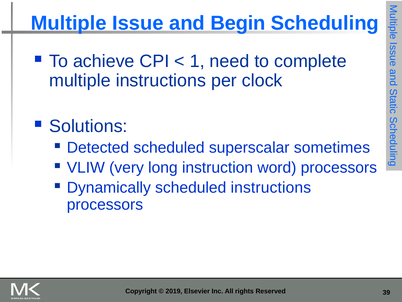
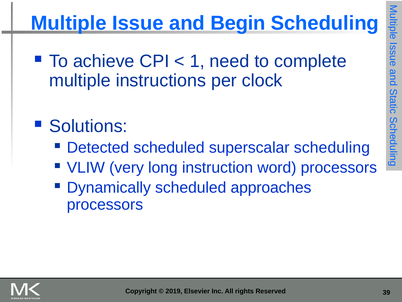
superscalar sometimes: sometimes -> scheduling (332, 147)
scheduled instructions: instructions -> approaches (271, 187)
